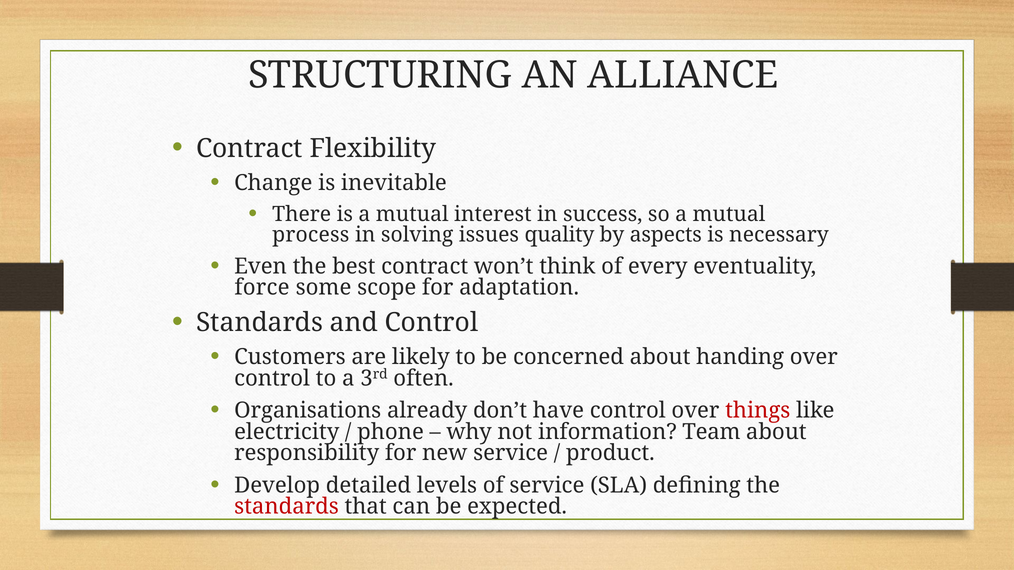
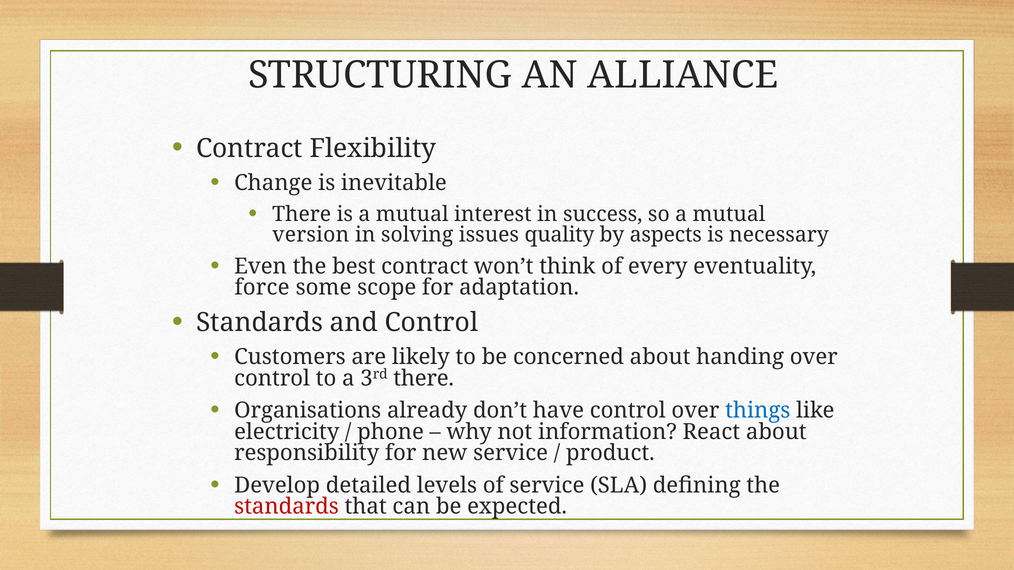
process: process -> version (311, 235)
3rd often: often -> there (424, 379)
things colour: red -> blue (758, 411)
Team: Team -> React (711, 432)
